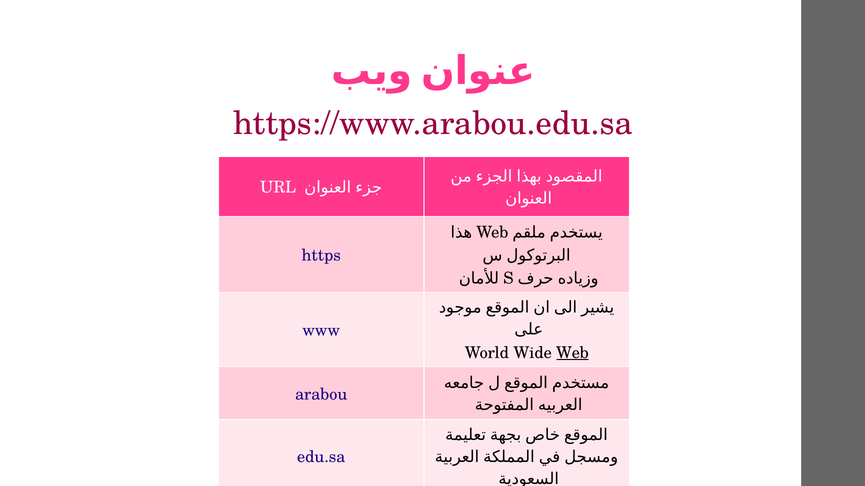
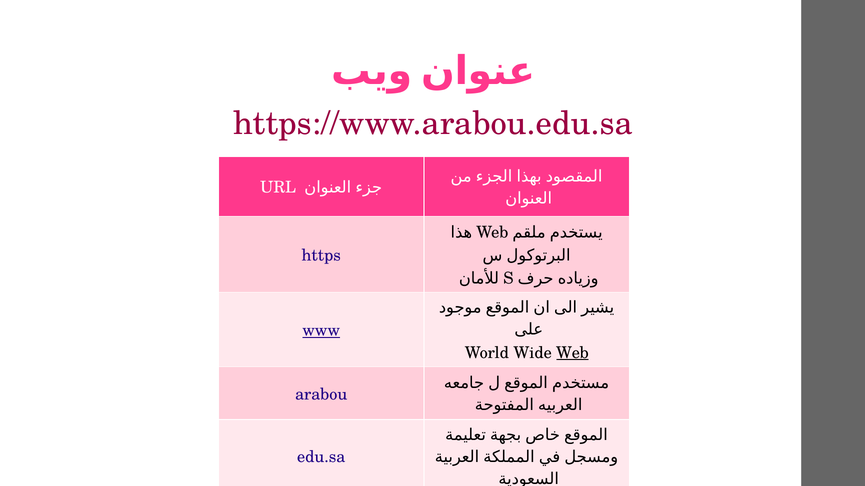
www underline: none -> present (321, 331)
